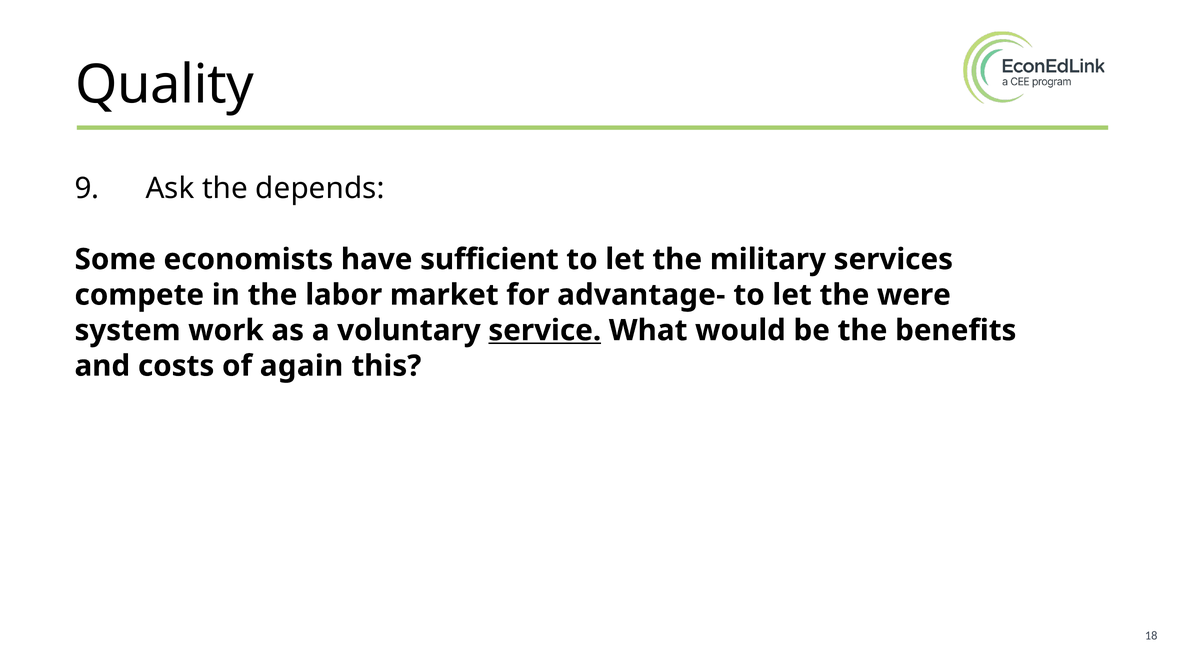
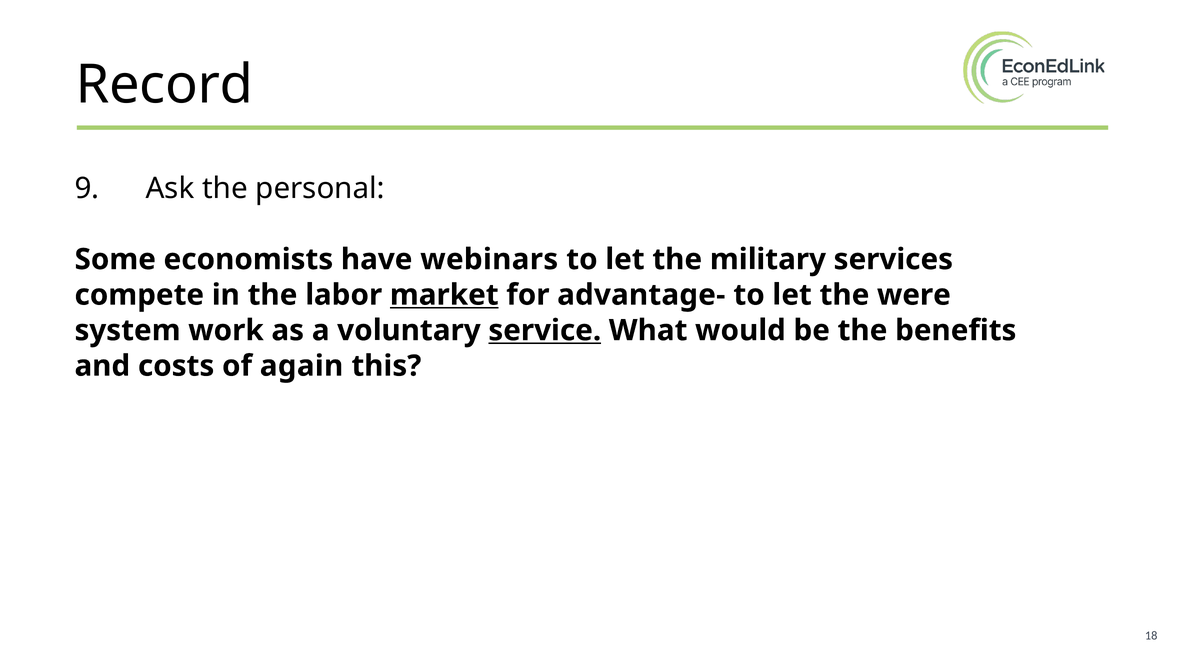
Quality: Quality -> Record (164, 85)
depends: depends -> personal (320, 189)
sufficient: sufficient -> webinars (489, 260)
market underline: none -> present (444, 295)
